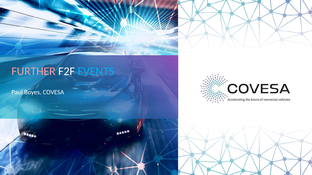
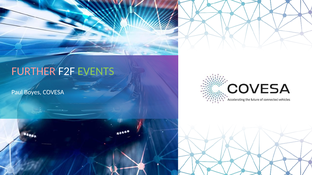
EVENTS colour: light blue -> light green (96, 72)
